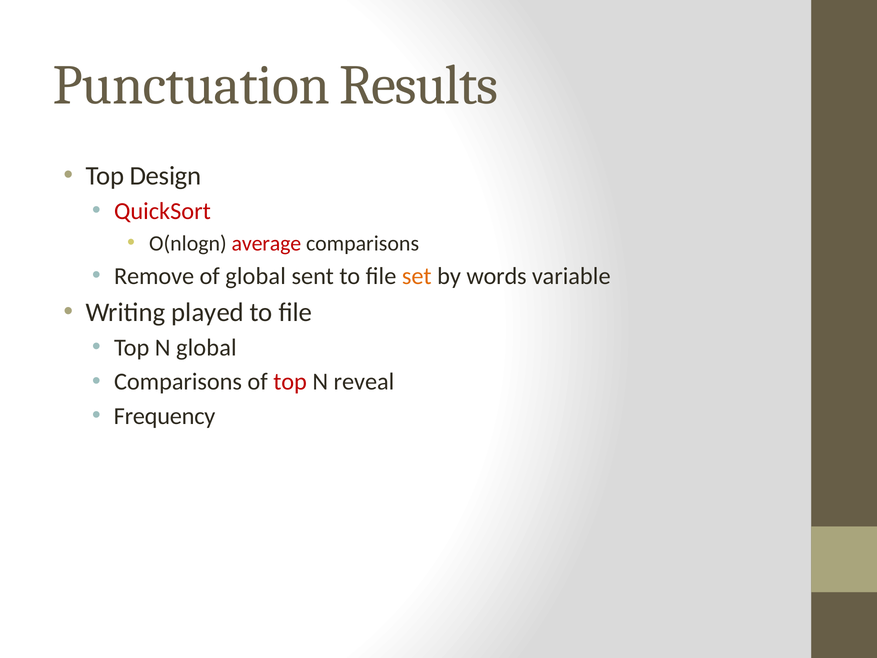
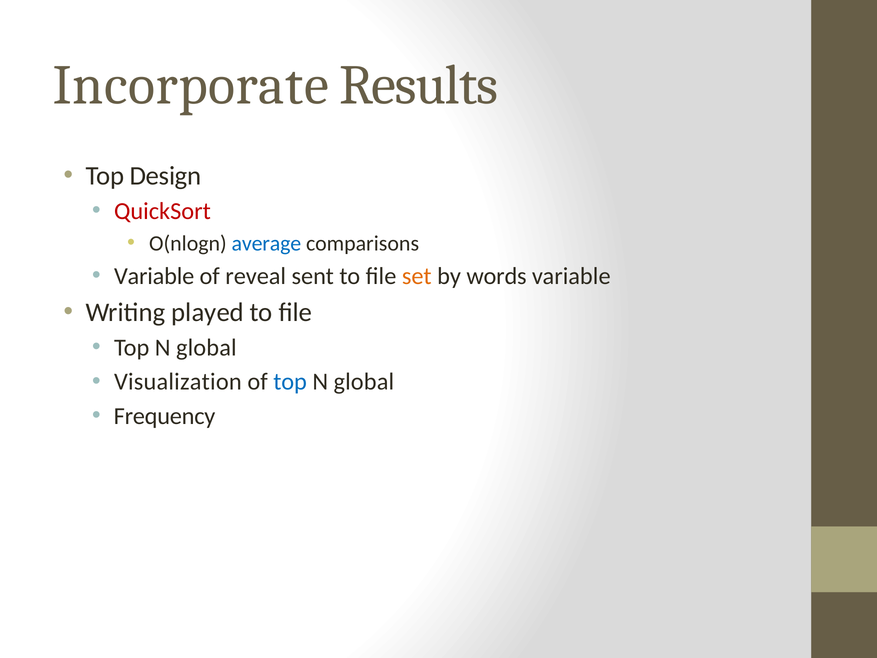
Punctuation: Punctuation -> Incorporate (191, 85)
average colour: red -> blue (266, 243)
Remove: Remove -> Variable (154, 276)
of global: global -> reveal (256, 276)
Comparisons: Comparisons -> Visualization (178, 382)
top colour: red -> blue (290, 382)
reveal: reveal -> global (364, 382)
